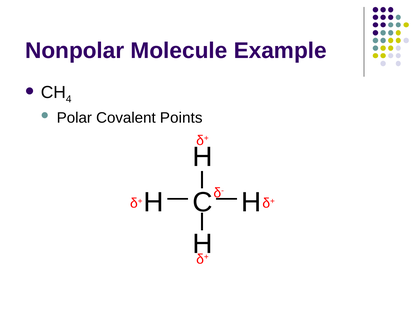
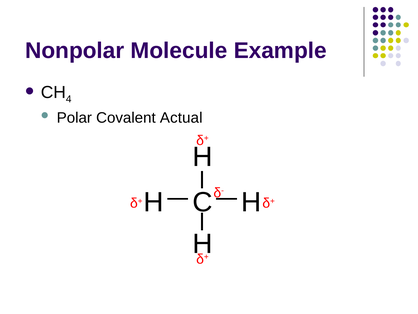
Points: Points -> Actual (181, 118)
